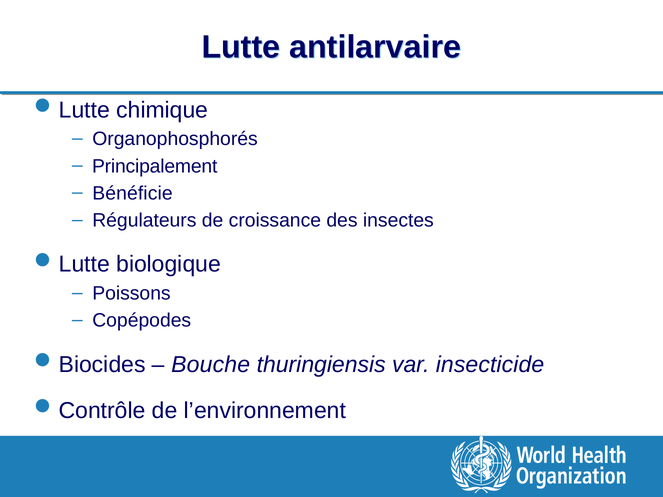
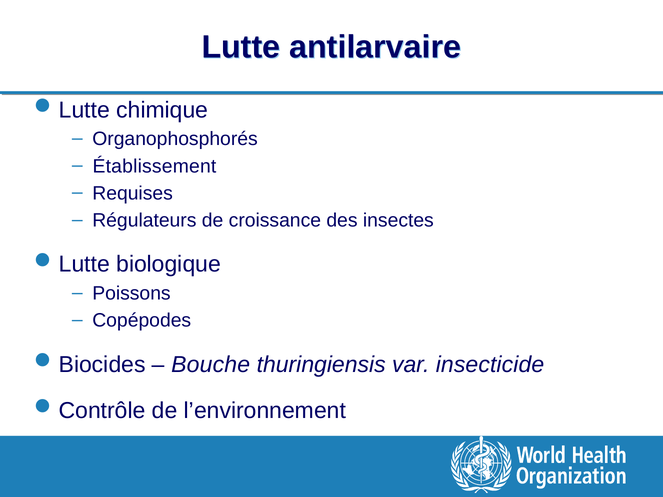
Principalement: Principalement -> Établissement (154, 166)
Bénéficie: Bénéficie -> Requises (133, 193)
